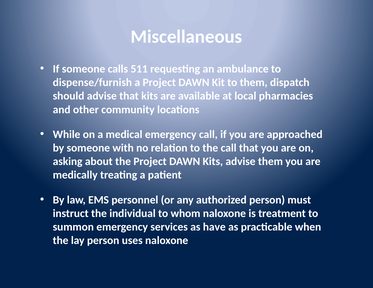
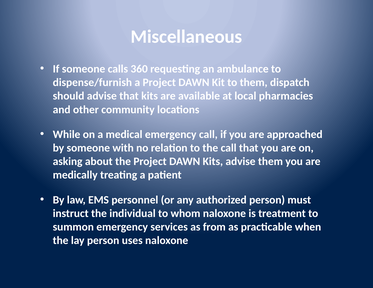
511: 511 -> 360 (139, 69)
have: have -> from (214, 227)
